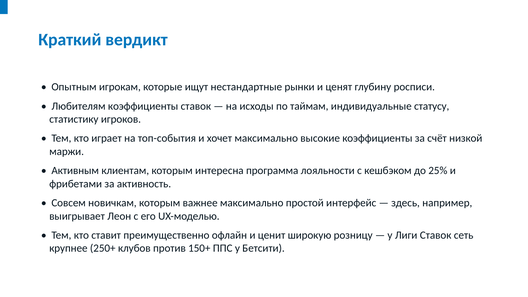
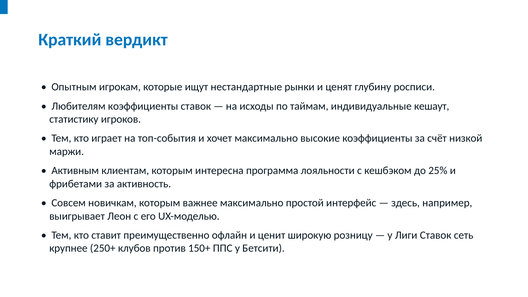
статусу: статусу -> кешаут (432, 106)
